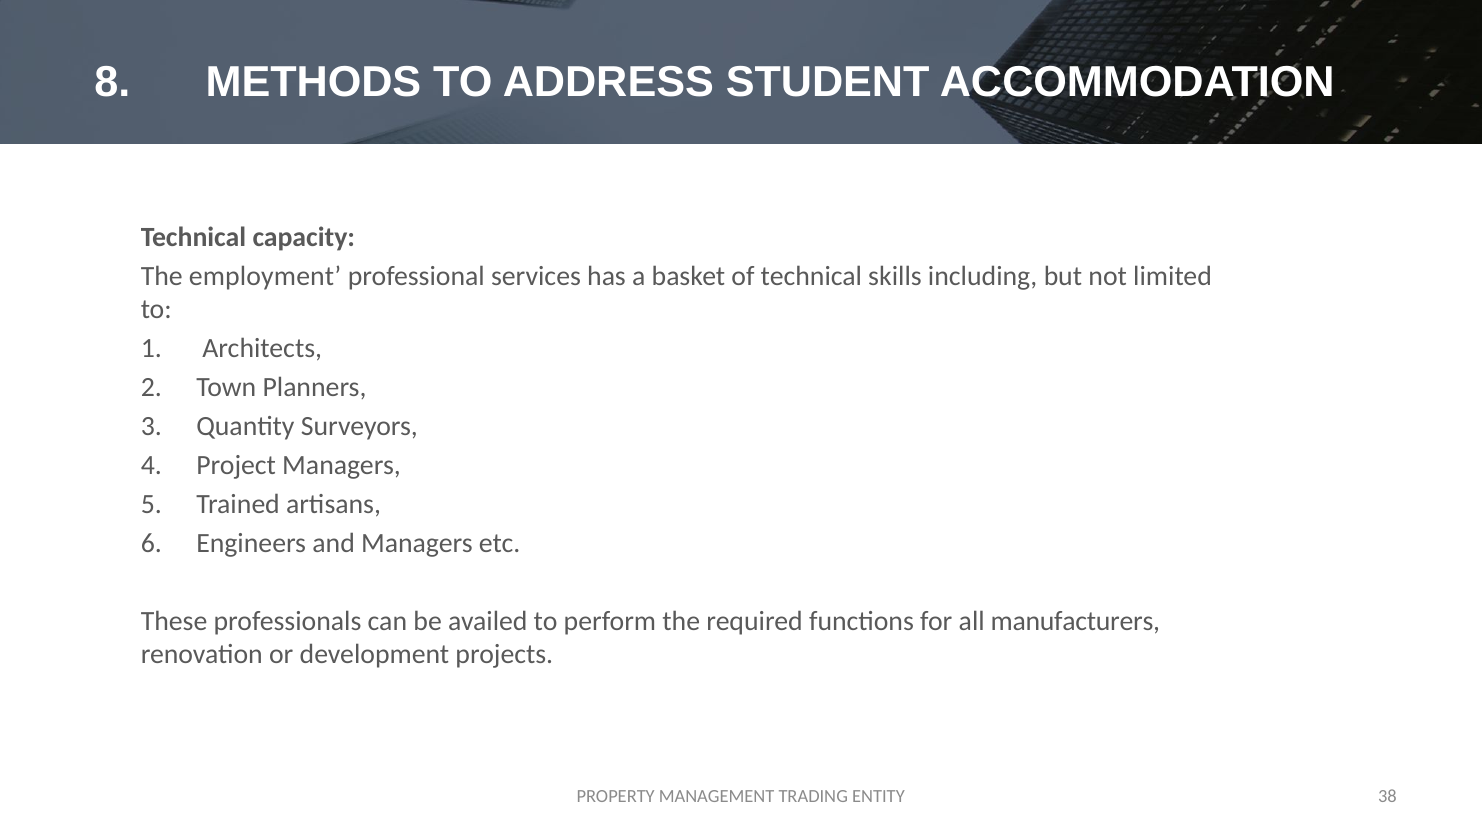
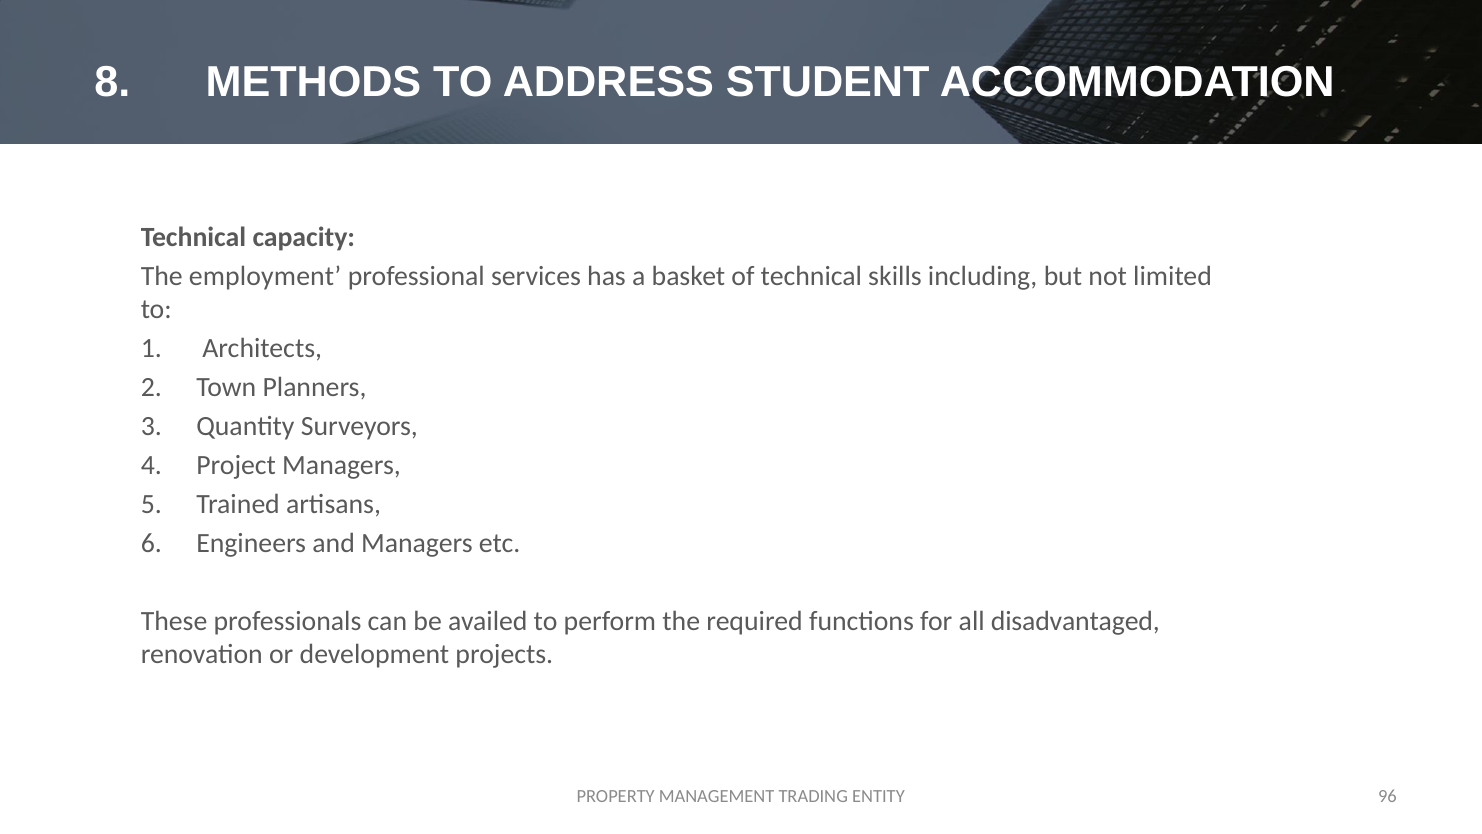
manufacturers: manufacturers -> disadvantaged (1075, 621)
38: 38 -> 96 (1387, 796)
